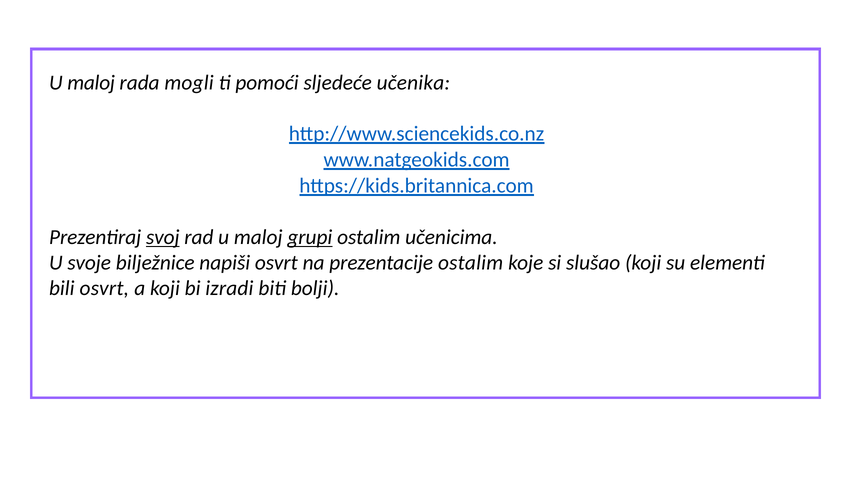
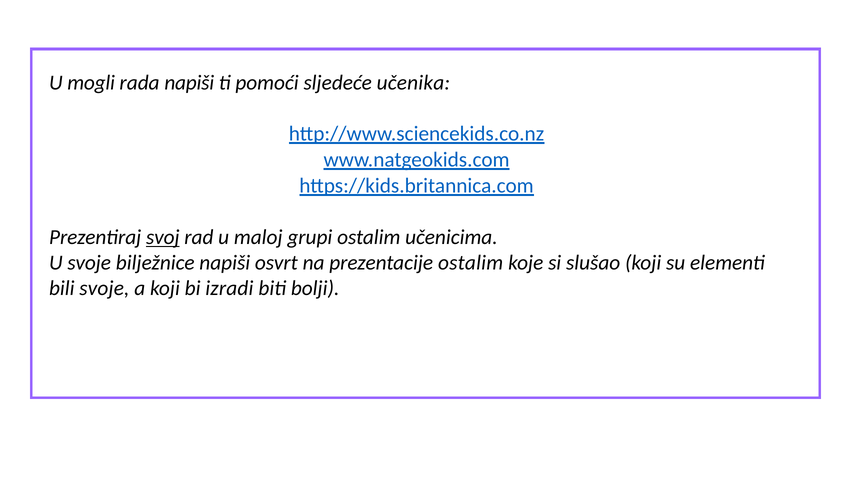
maloj: maloj -> mogli (91, 83)
rada mogli: mogli -> napiši (189, 83)
grupi underline: present -> none (310, 237)
bili osvrt: osvrt -> svoje (104, 288)
